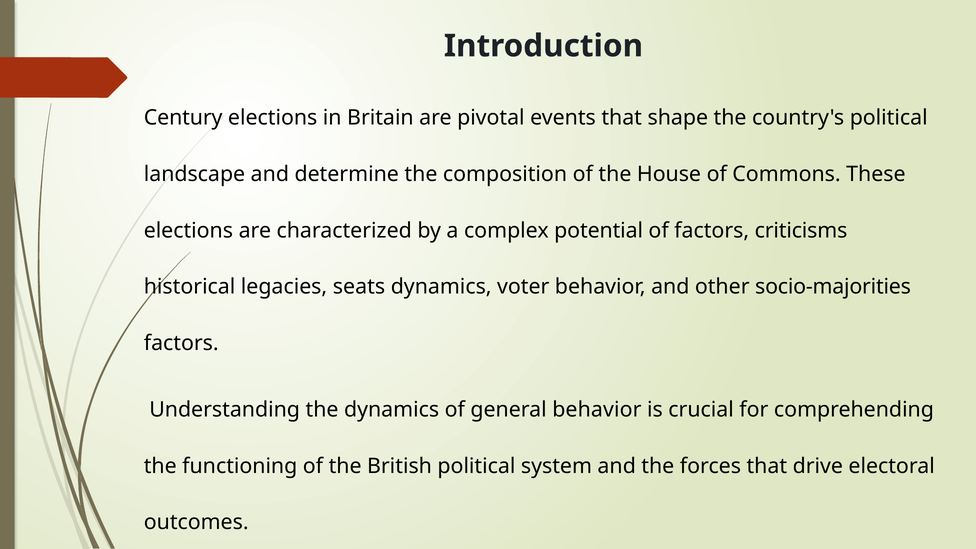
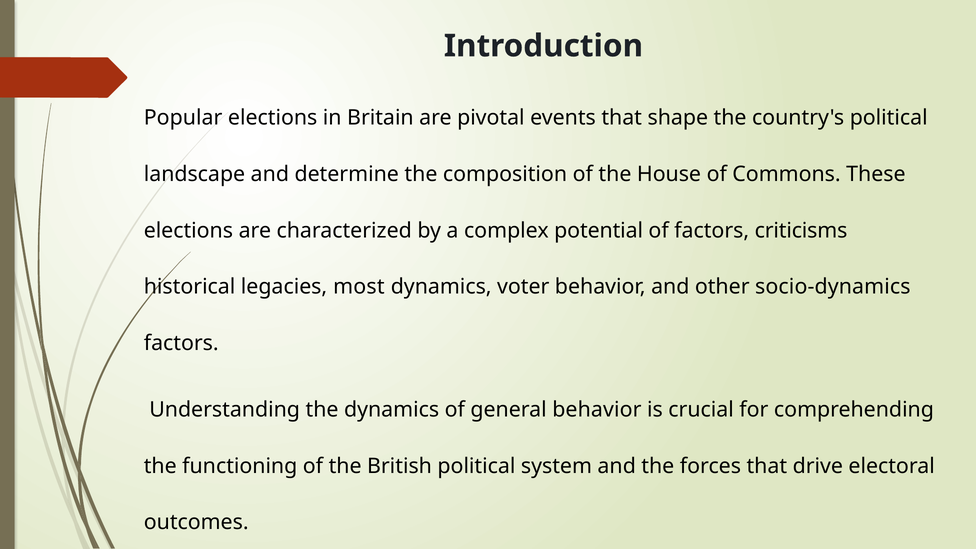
Century: Century -> Popular (183, 118)
seats: seats -> most (359, 287)
socio-majorities: socio-majorities -> socio-dynamics (833, 287)
